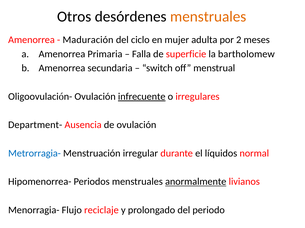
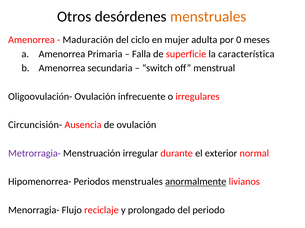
2: 2 -> 0 (239, 40)
bartholomew: bartholomew -> característica (246, 54)
infrecuente underline: present -> none (142, 97)
Department-: Department- -> Circuncisión- (35, 125)
Metrorragia- colour: blue -> purple (35, 154)
líquidos: líquidos -> exterior (221, 154)
